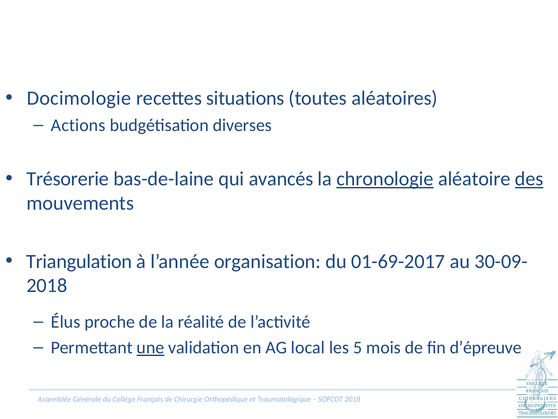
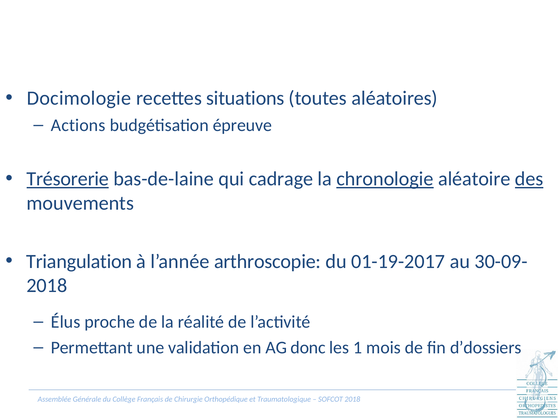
diverses: diverses -> épreuve (242, 125)
Trésorerie underline: none -> present (68, 179)
avancés: avancés -> cadrage (281, 179)
organisation: organisation -> arthroscopie (268, 261)
01-69-2017: 01-69-2017 -> 01-19-2017 (398, 261)
une underline: present -> none (150, 347)
local: local -> donc (308, 347)
5: 5 -> 1 (358, 347)
d’épreuve: d’épreuve -> d’dossiers (486, 347)
